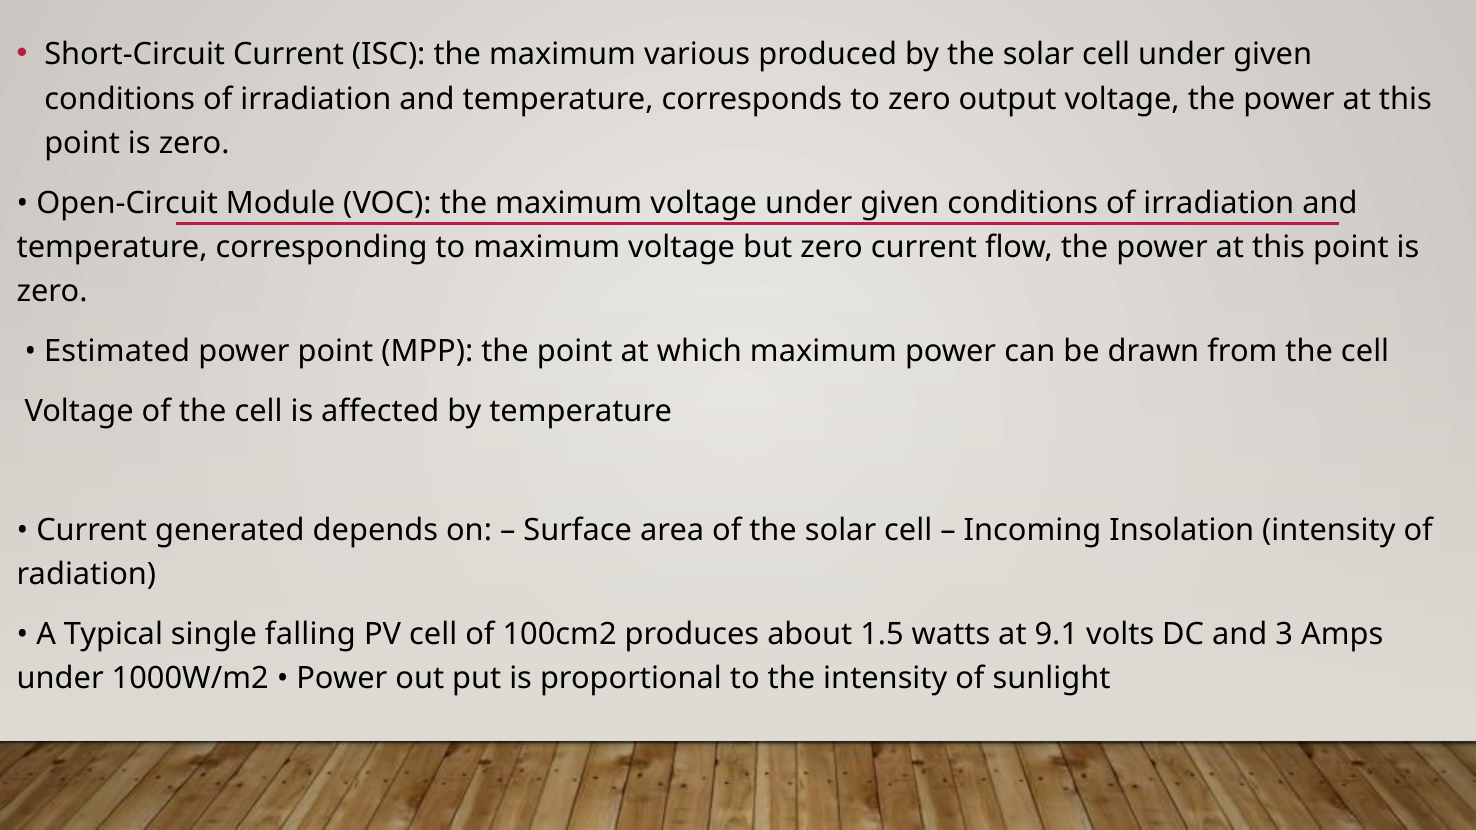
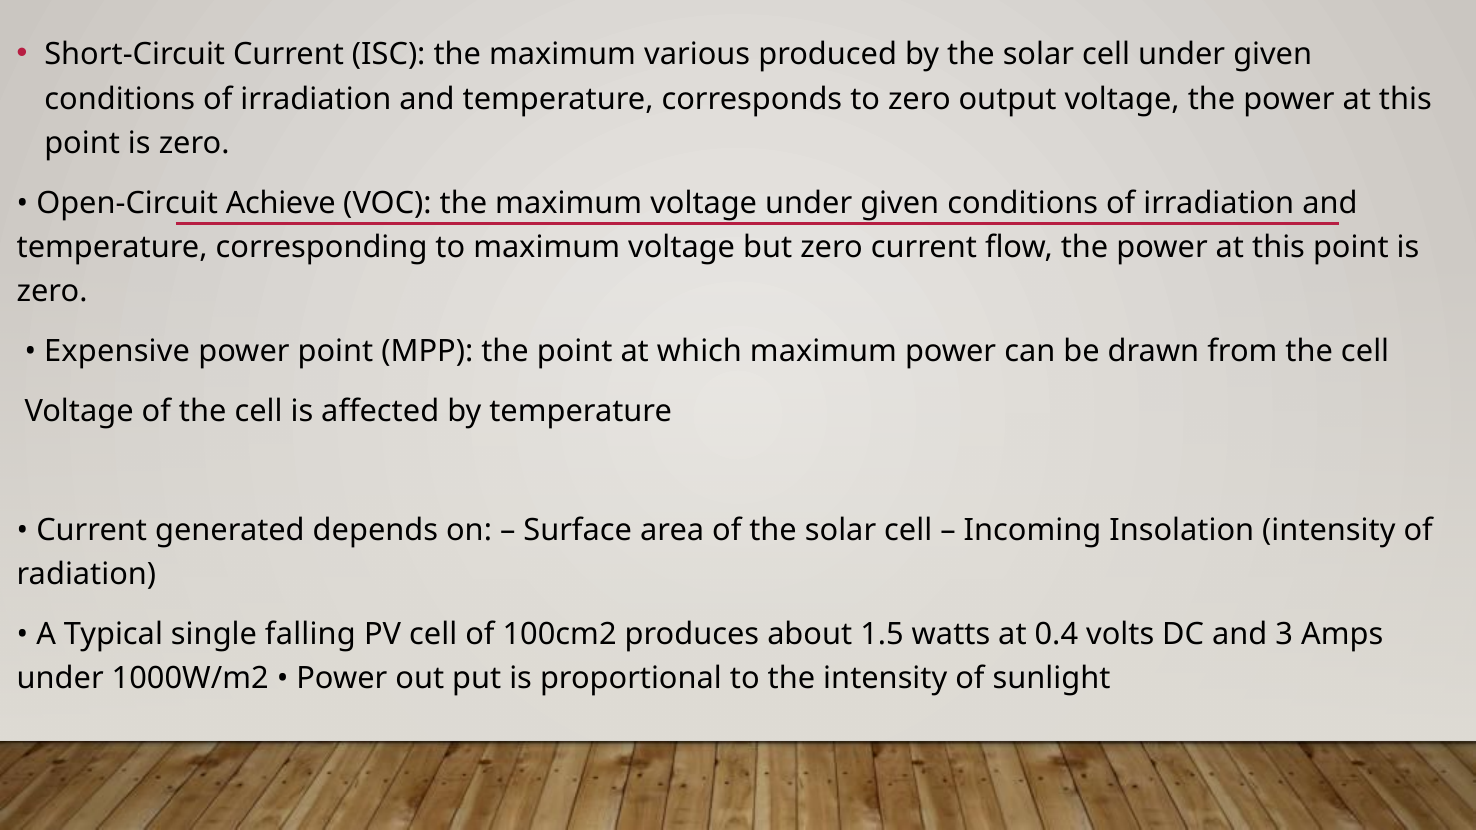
Module: Module -> Achieve (281, 203)
Estimated: Estimated -> Expensive (117, 351)
9.1: 9.1 -> 0.4 (1056, 634)
